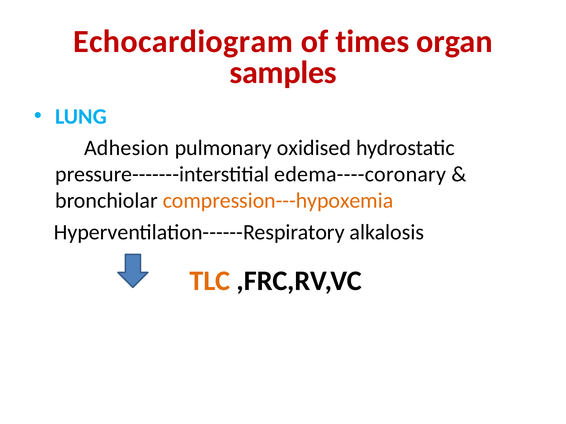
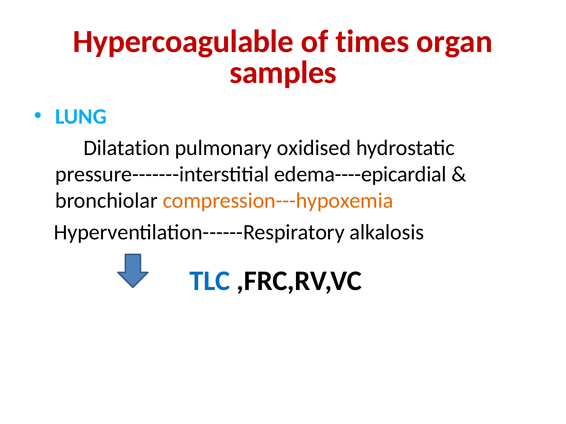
Echocardiogram: Echocardiogram -> Hypercoagulable (183, 42)
Adhesion: Adhesion -> Dilatation (127, 148)
edema----coronary: edema----coronary -> edema----epicardial (360, 175)
TLC colour: orange -> blue (210, 281)
